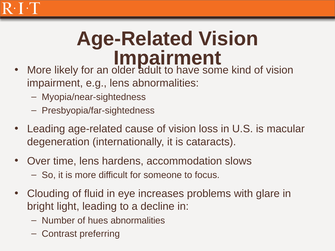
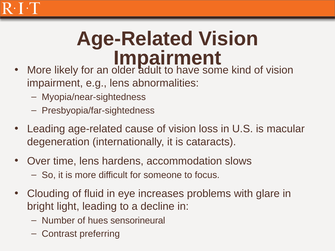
hues abnormalities: abnormalities -> sensorineural (138, 221)
